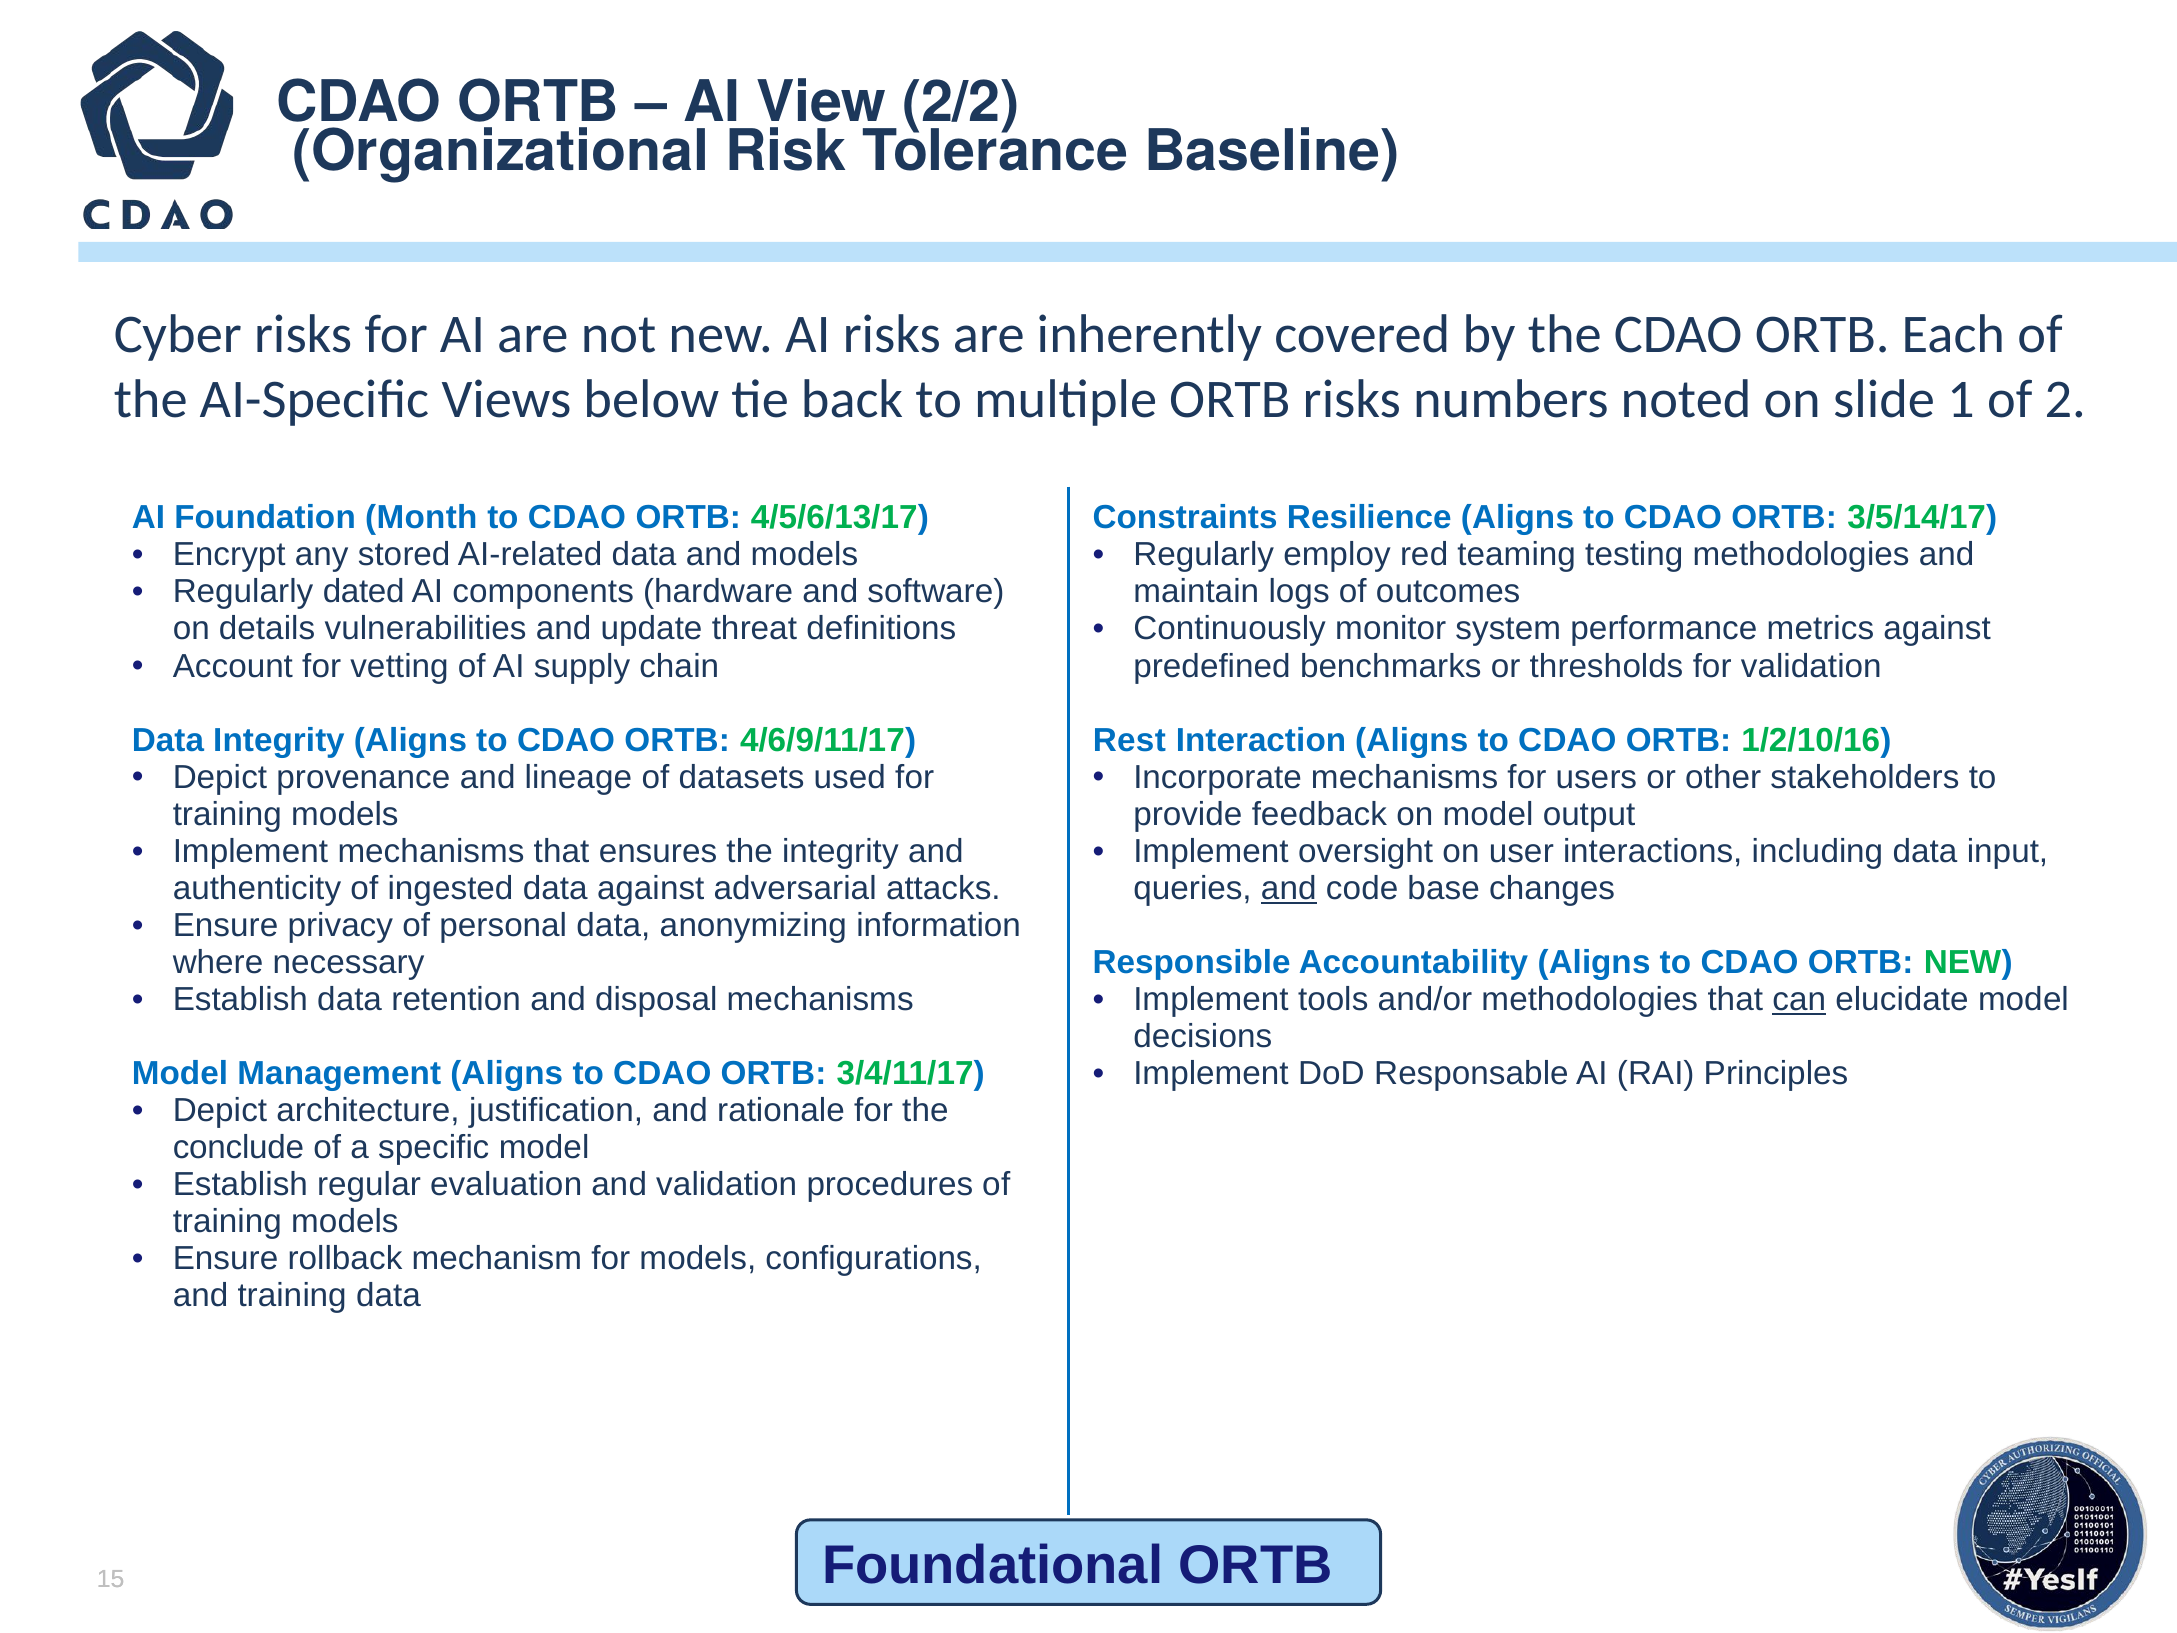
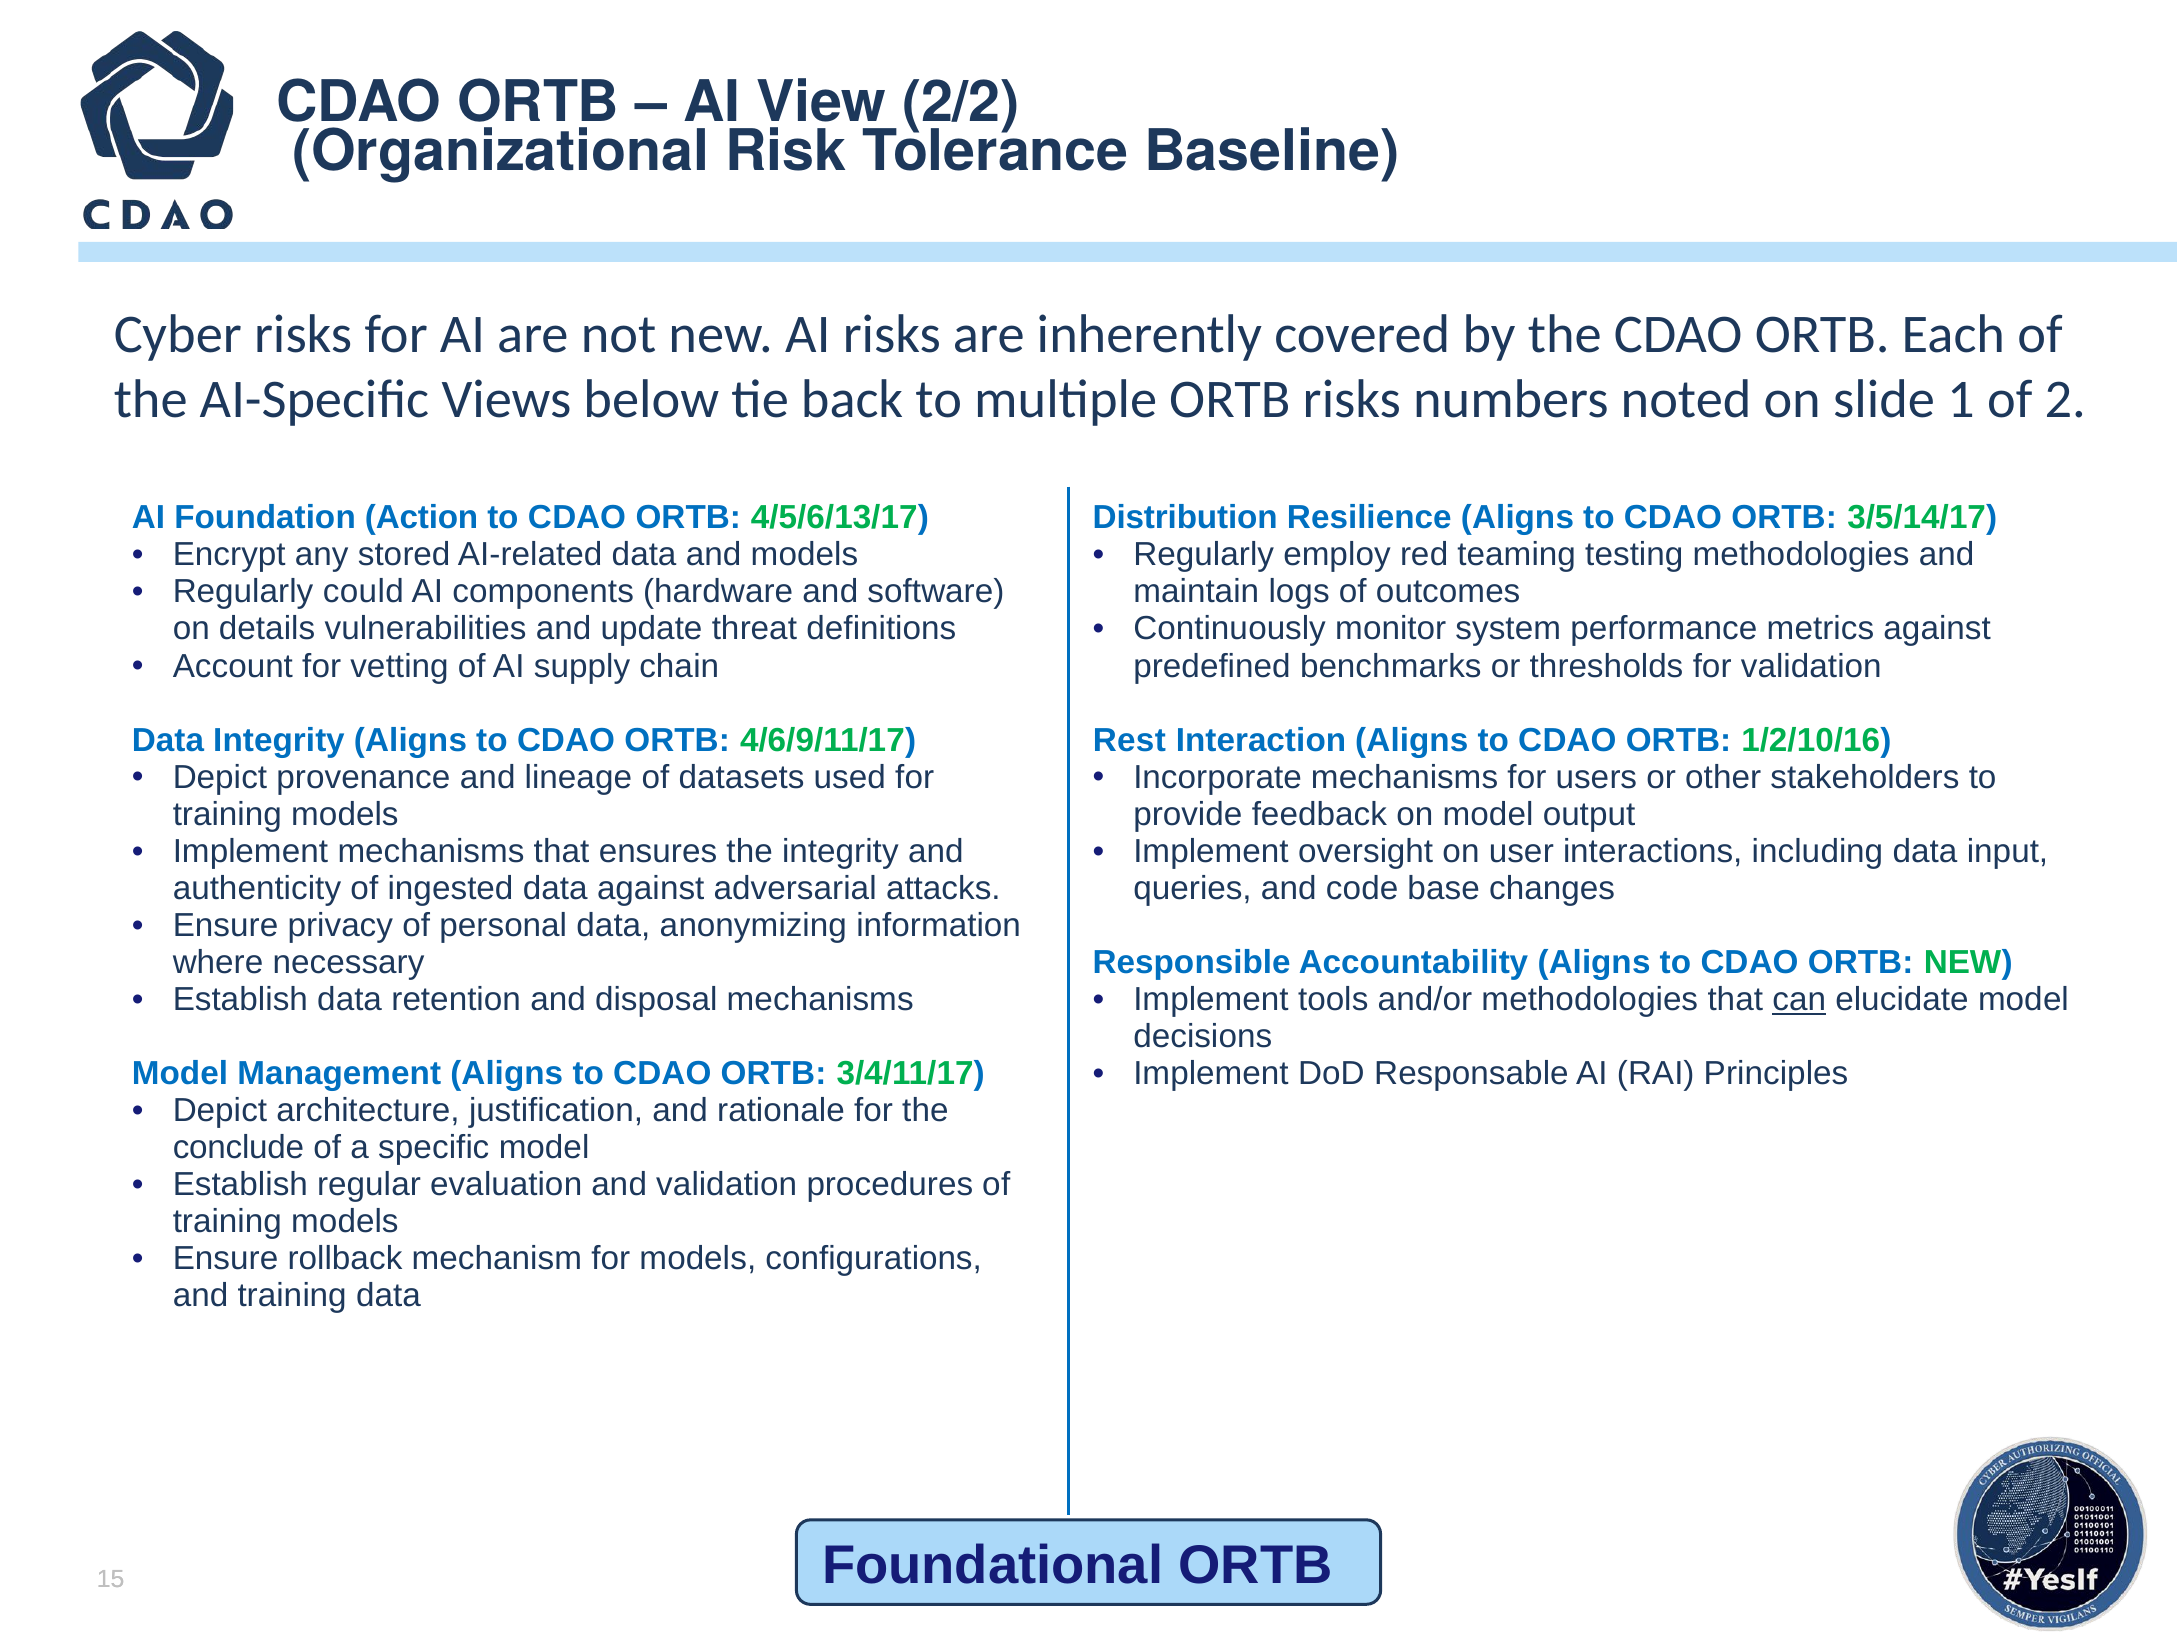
Month: Month -> Action (422, 518)
Constraints: Constraints -> Distribution (1185, 518)
dated: dated -> could (363, 592)
and underline: present -> none (1289, 888)
